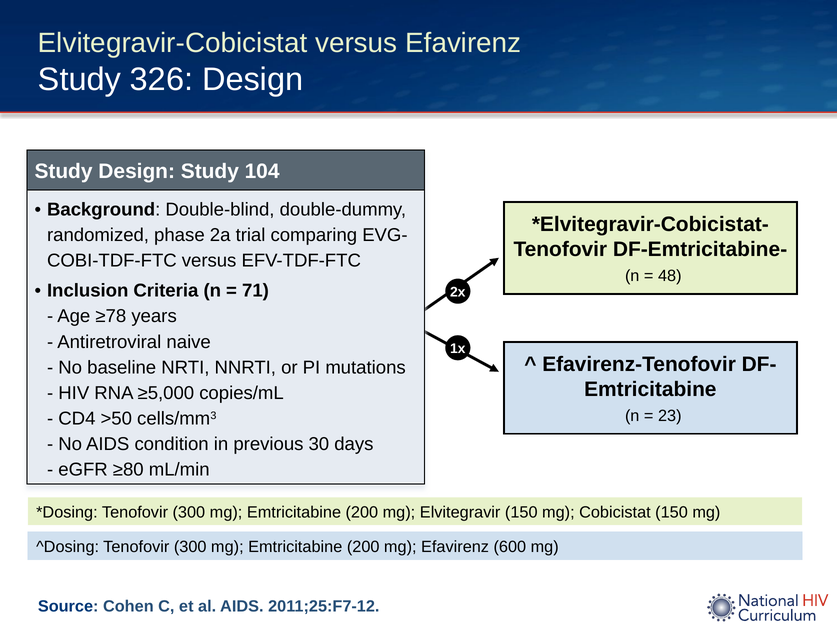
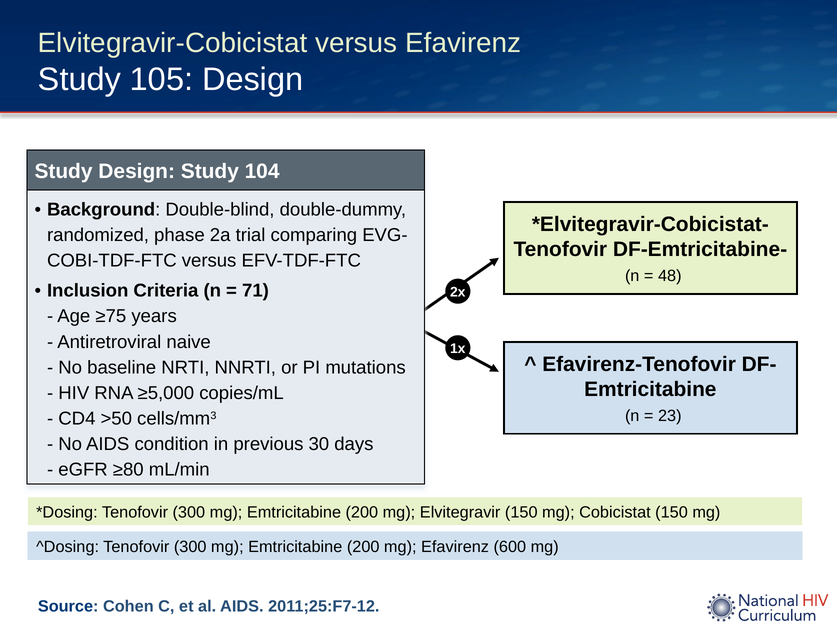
326: 326 -> 105 (162, 80)
≥78: ≥78 -> ≥75 (111, 317)
